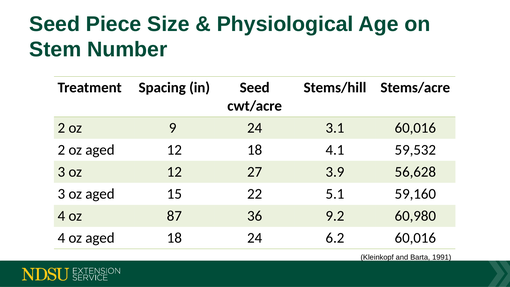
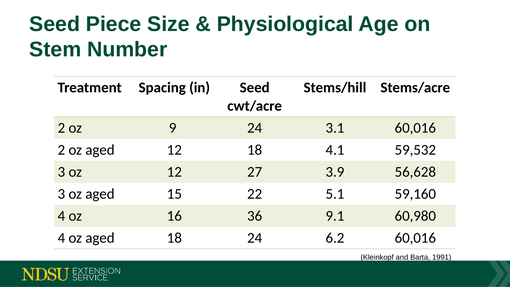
87: 87 -> 16 (174, 216)
9.2: 9.2 -> 9.1 (335, 216)
